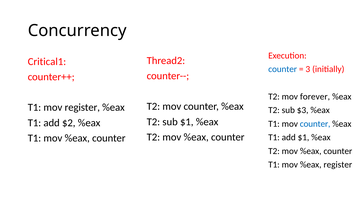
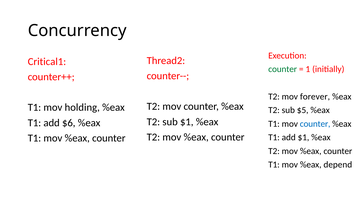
counter colour: blue -> green (283, 69)
3: 3 -> 1 (308, 69)
mov register: register -> holding (82, 107)
$3: $3 -> $5 (303, 110)
$2: $2 -> $6 (69, 123)
%eax register: register -> depend (338, 164)
